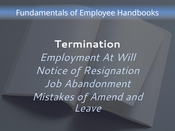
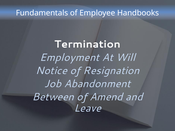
Mistakes: Mistakes -> Between (53, 97)
